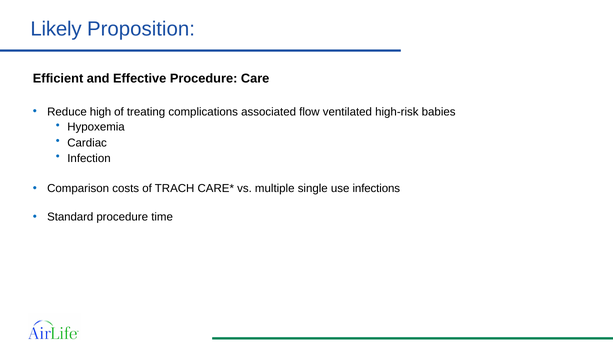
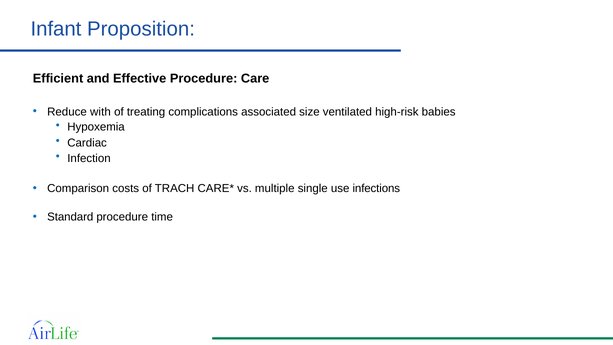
Likely: Likely -> Infant (56, 29)
high: high -> with (100, 112)
flow: flow -> size (309, 112)
